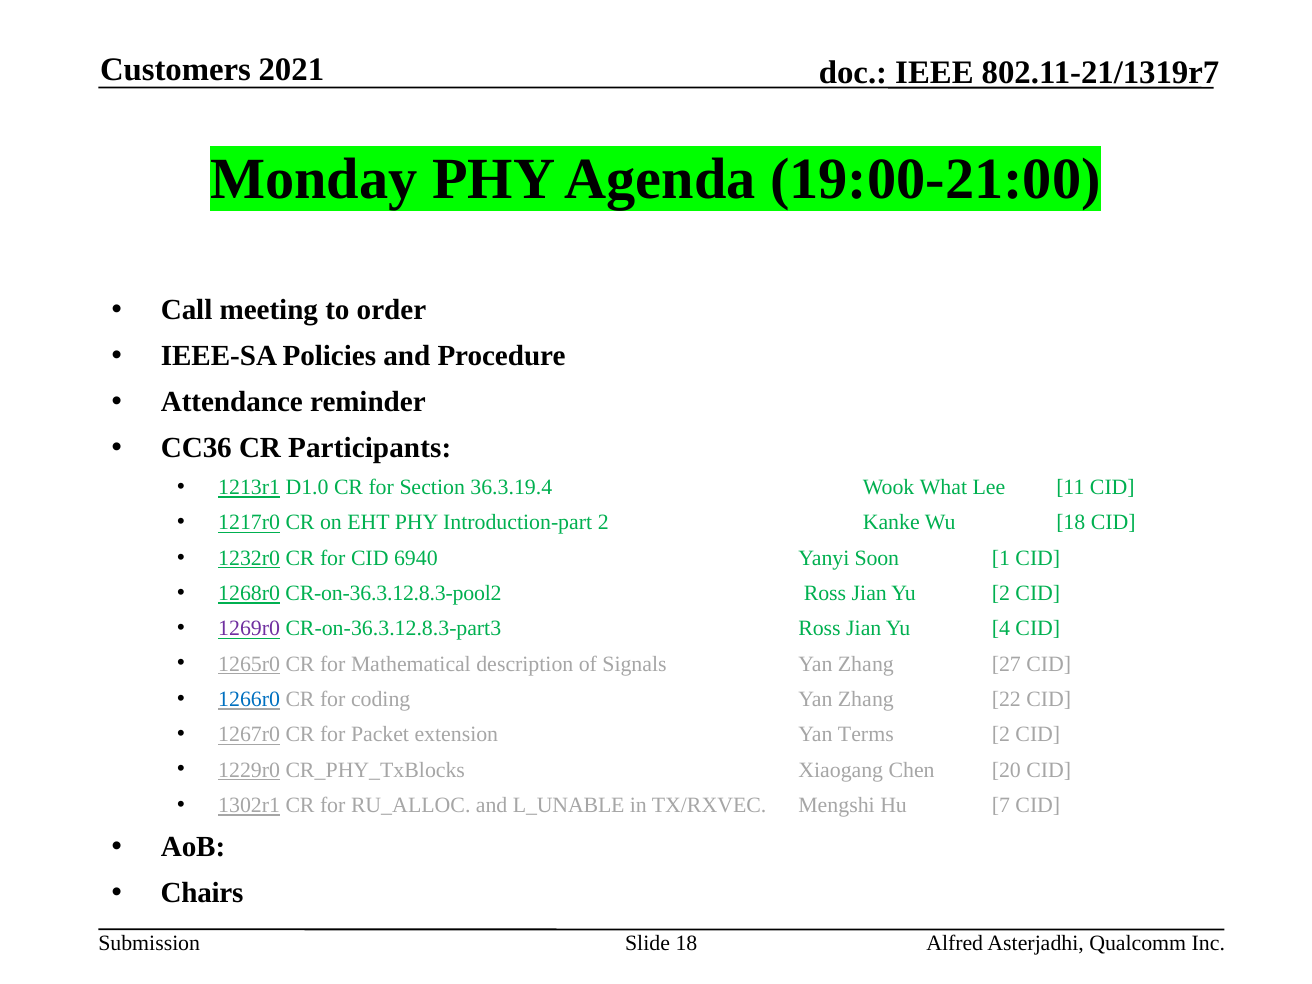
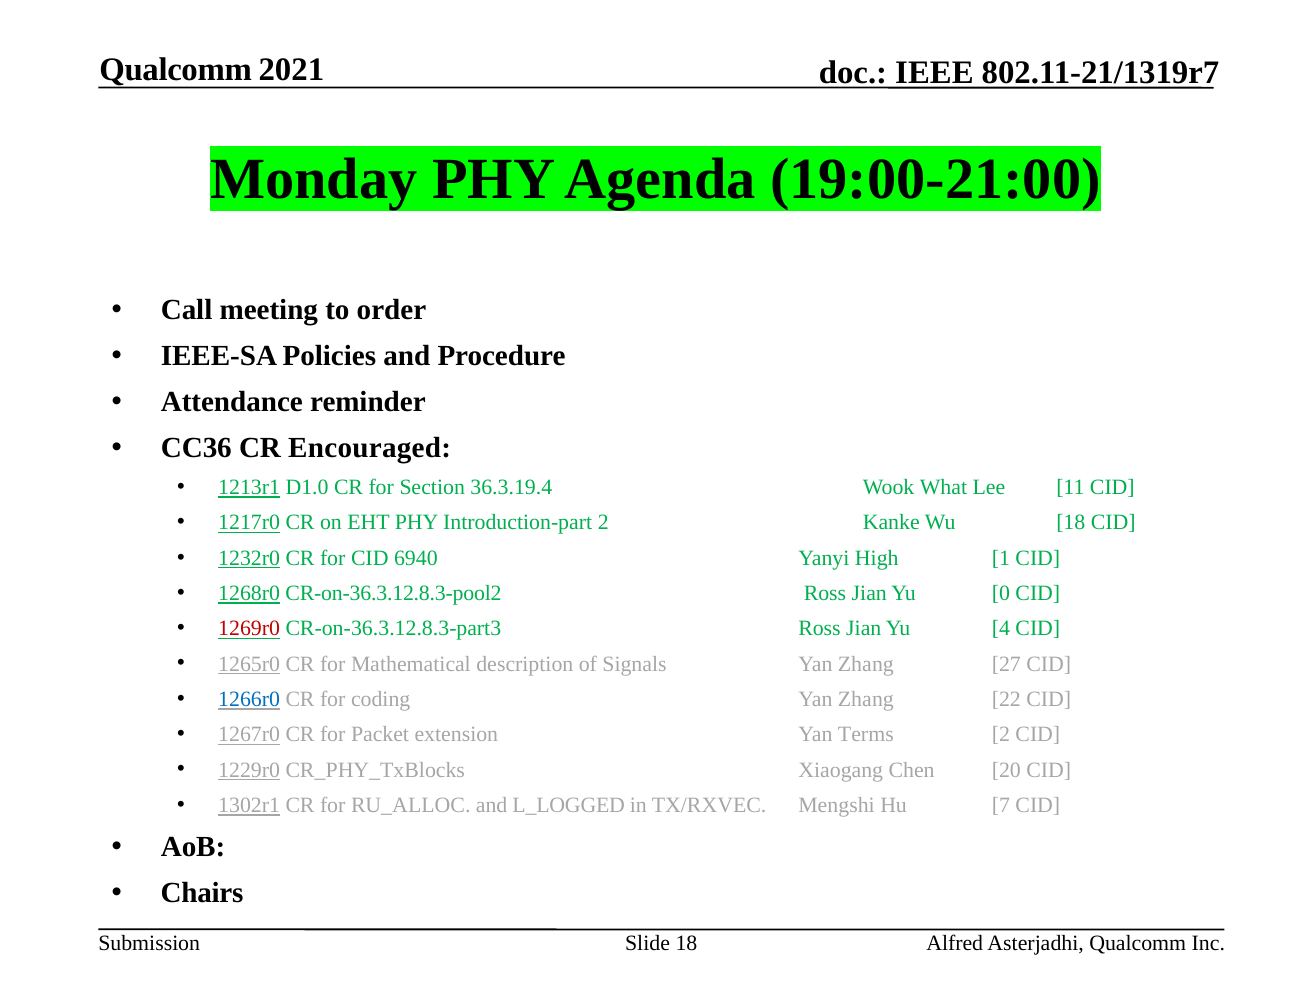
Customers: Customers -> Qualcomm (176, 70)
Participants: Participants -> Encouraged (370, 448)
Soon: Soon -> High (877, 558)
Yu 2: 2 -> 0 (1001, 593)
1269r0 colour: purple -> red (249, 629)
L_UNABLE: L_UNABLE -> L_LOGGED (569, 805)
